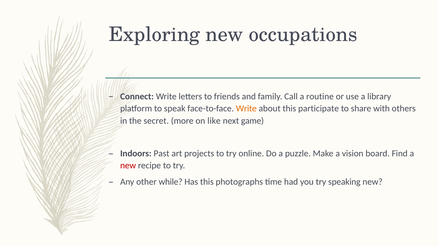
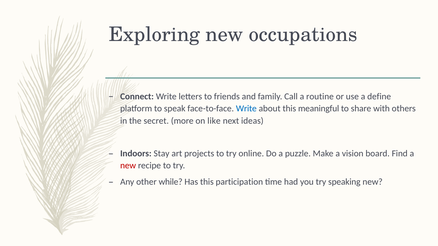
library: library -> define (379, 97)
Write colour: orange -> blue (246, 109)
participate: participate -> meaningful (319, 109)
game: game -> ideas (252, 121)
Past: Past -> Stay (162, 154)
photographs: photographs -> participation (239, 182)
